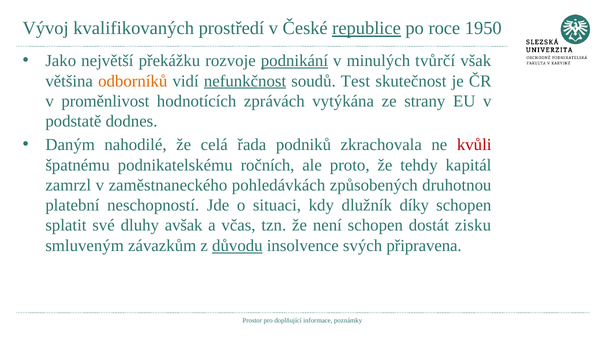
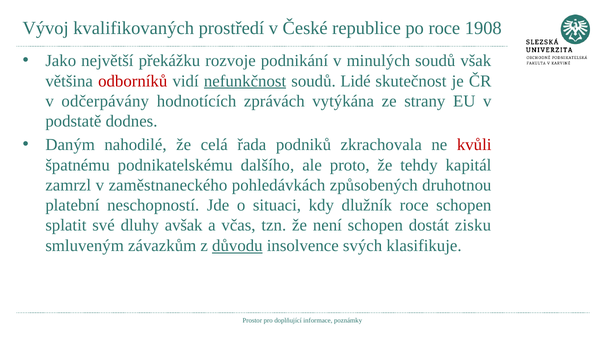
republice underline: present -> none (367, 28)
1950: 1950 -> 1908 (483, 28)
podnikání underline: present -> none (294, 61)
minulých tvůrčí: tvůrčí -> soudů (435, 61)
odborníků colour: orange -> red (133, 81)
Test: Test -> Lidé (356, 81)
proměnlivost: proměnlivost -> odčerpávány (105, 101)
ročních: ročních -> dalšího (267, 165)
dlužník díky: díky -> roce (414, 205)
připravena: připravena -> klasifikuje (424, 246)
